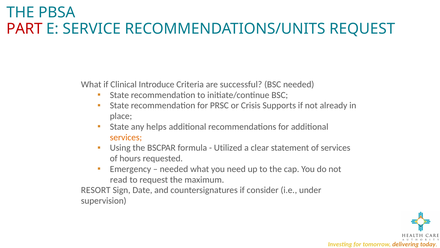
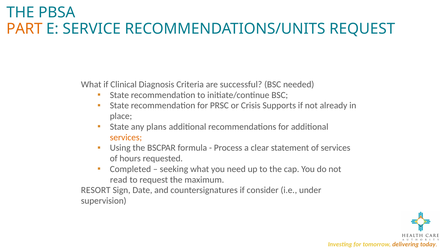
PART colour: red -> orange (24, 29)
Introduce: Introduce -> Diagnosis (157, 84)
helps: helps -> plans (156, 126)
Utilized: Utilized -> Process (228, 148)
Emergency: Emergency -> Completed (130, 169)
needed: needed -> seeking (174, 169)
